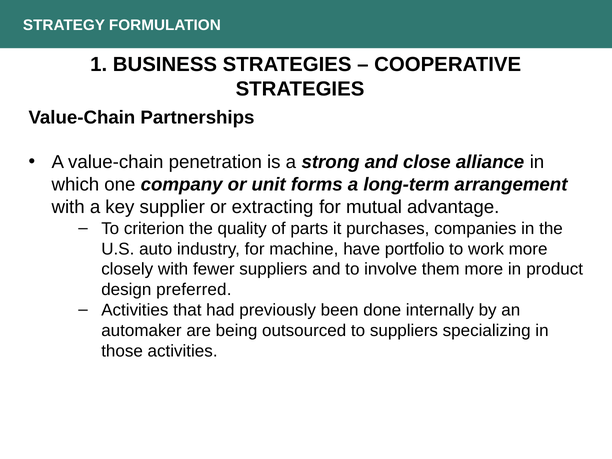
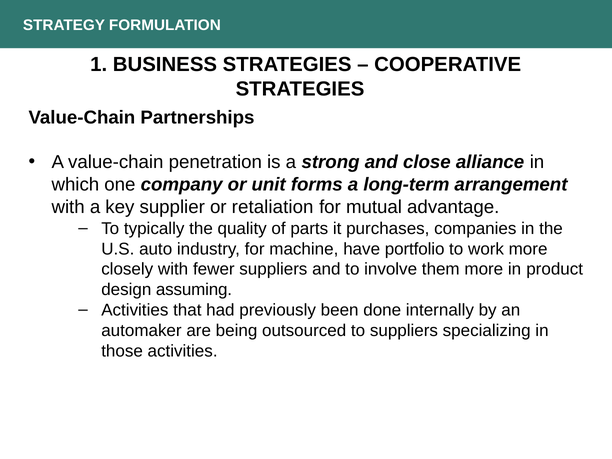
extracting: extracting -> retaliation (273, 207)
criterion: criterion -> typically (154, 228)
preferred: preferred -> assuming (194, 290)
